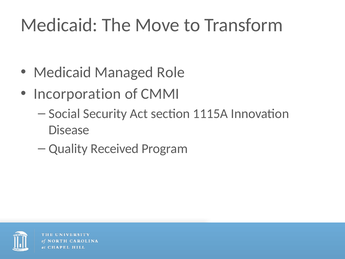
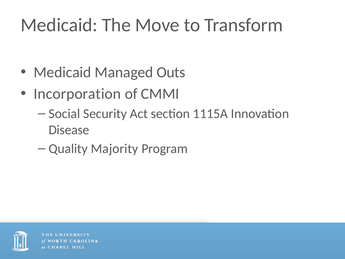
Role: Role -> Outs (171, 72)
Received: Received -> Majority (115, 149)
